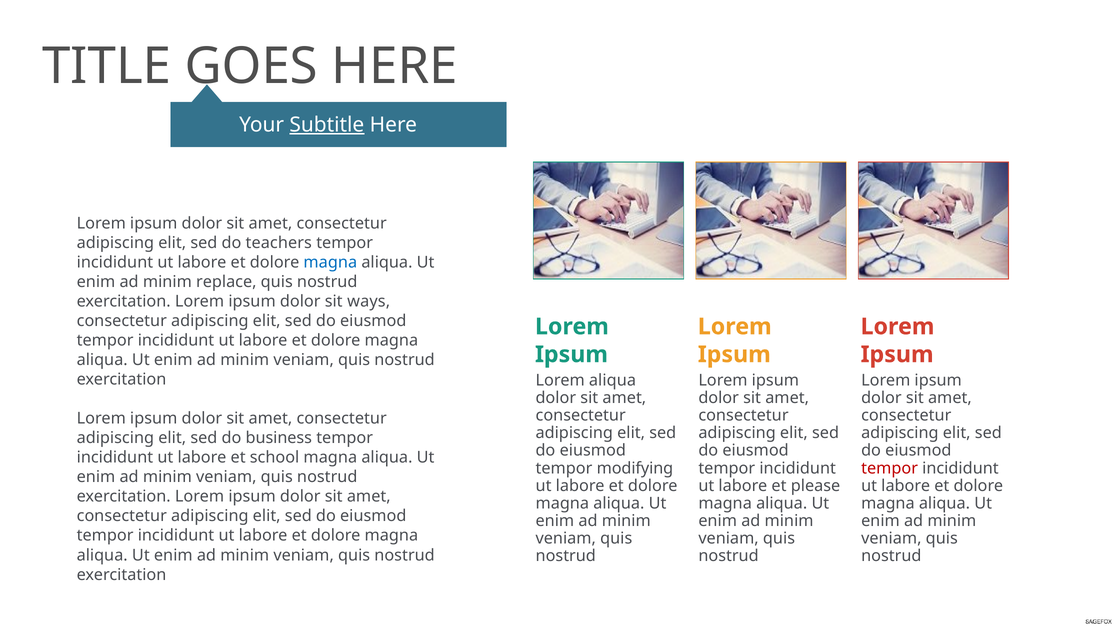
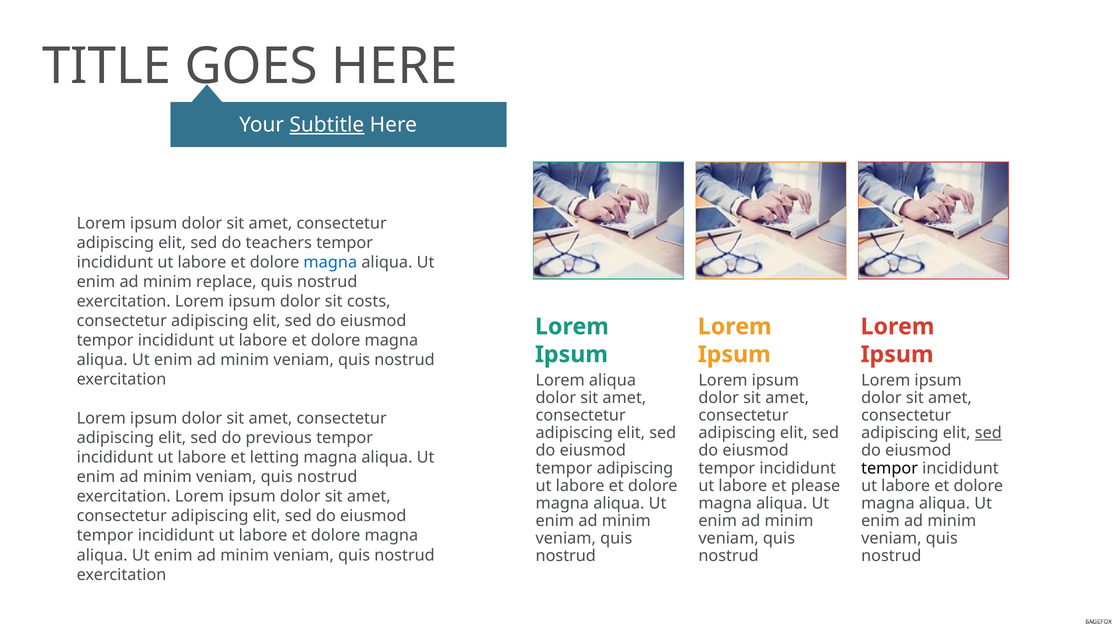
ways: ways -> costs (369, 301)
sed underline: none -> present (988, 433)
business: business -> previous (279, 438)
school: school -> letting (275, 457)
tempor modifying: modifying -> adipiscing (635, 468)
tempor colour: red -> black (890, 468)
